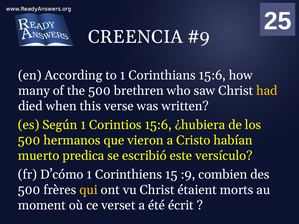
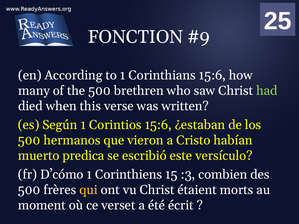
CREENCIA: CREENCIA -> FONCTION (136, 37)
had colour: yellow -> light green (267, 91)
¿hubiera: ¿hubiera -> ¿estaban (200, 125)
:9: :9 -> :3 (188, 175)
